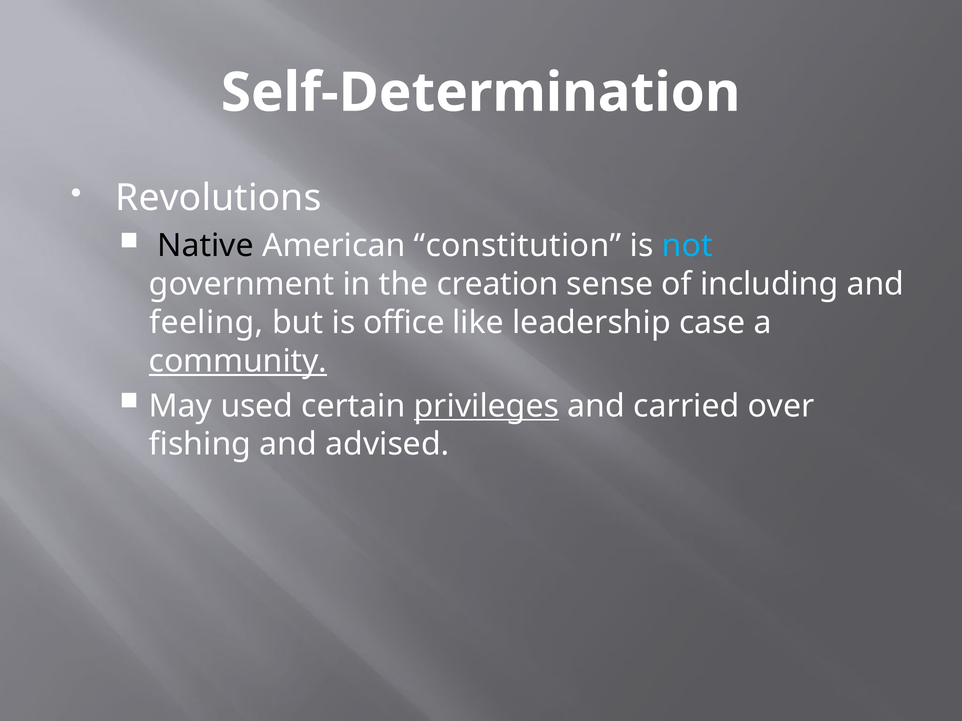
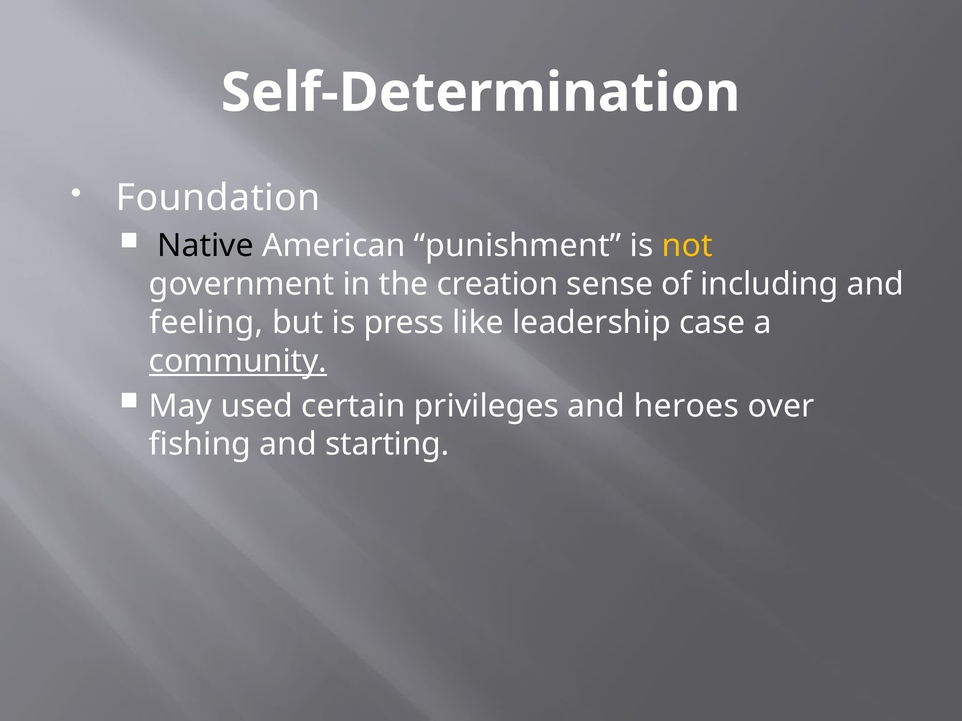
Revolutions: Revolutions -> Foundation (218, 198)
constitution: constitution -> punishment (517, 246)
not colour: light blue -> yellow (687, 246)
office: office -> press (404, 323)
privileges underline: present -> none (486, 406)
carried: carried -> heroes (686, 406)
advised: advised -> starting (387, 445)
